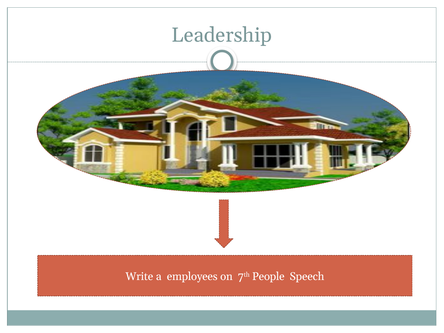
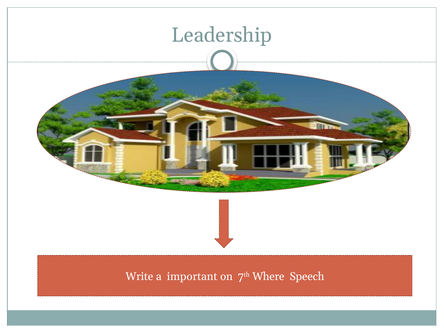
employees: employees -> important (192, 276)
People: People -> Where (268, 276)
